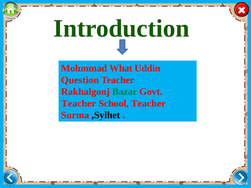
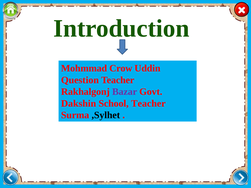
What: What -> Crow (121, 68)
Bazar colour: green -> purple (125, 92)
Teacher: Teacher -> Dakshin (79, 104)
